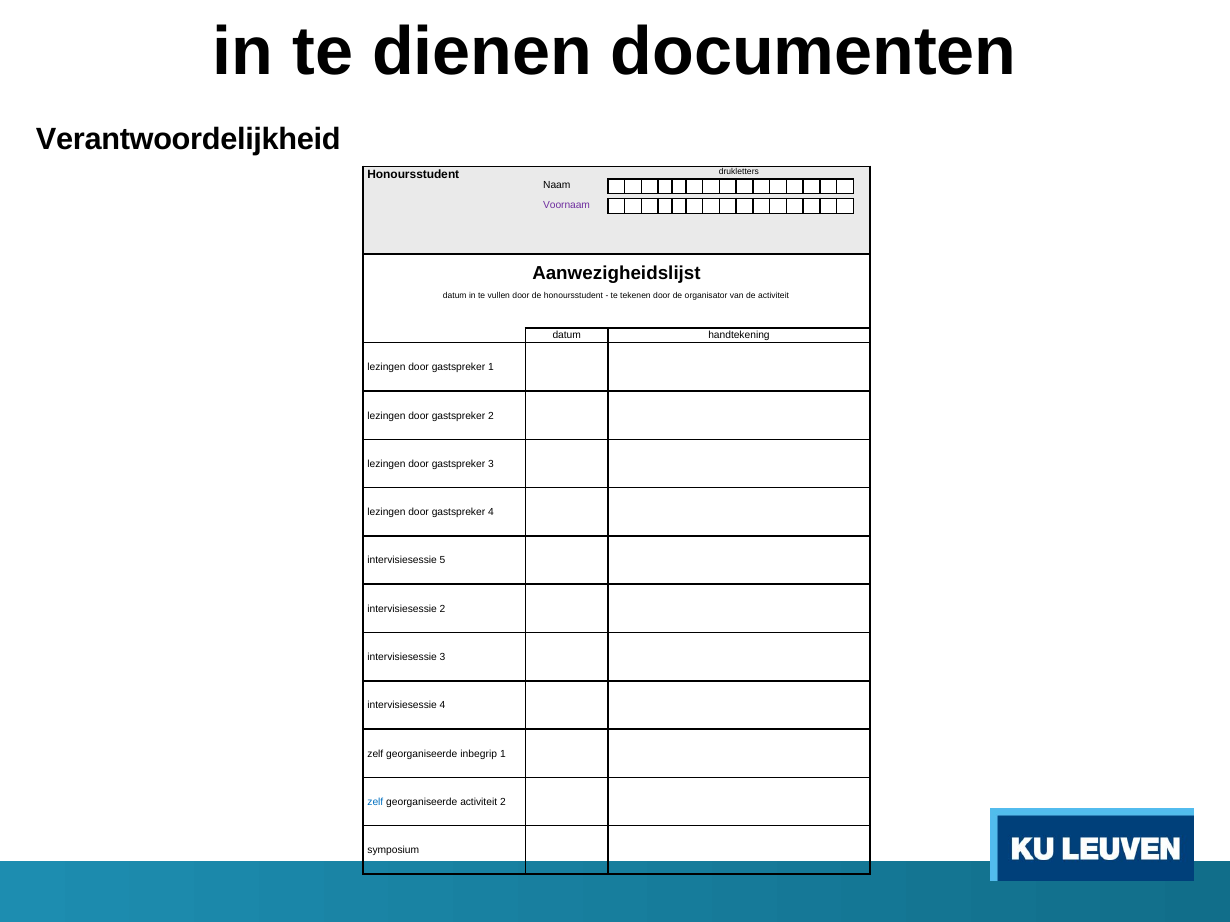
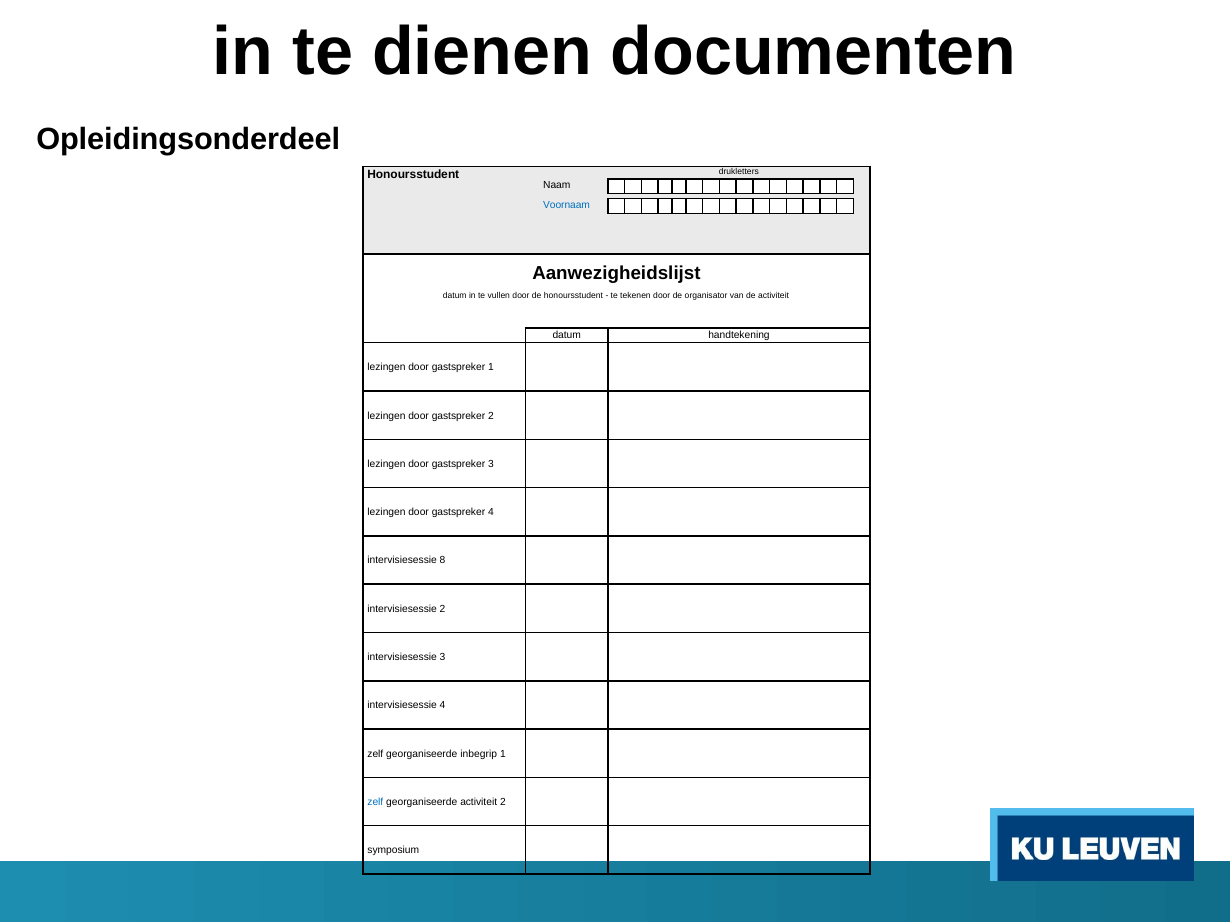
Verantwoordelijkheid: Verantwoordelijkheid -> Opleidingsonderdeel (188, 139)
Voornaam colour: purple -> blue (567, 205)
5: 5 -> 8 (442, 561)
